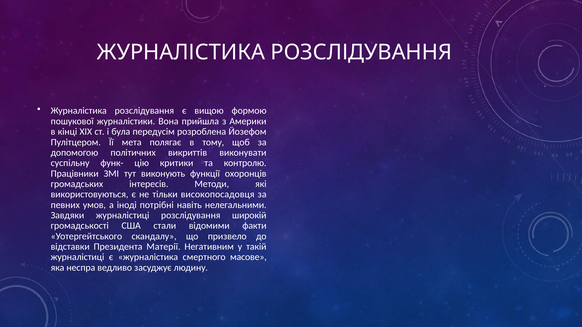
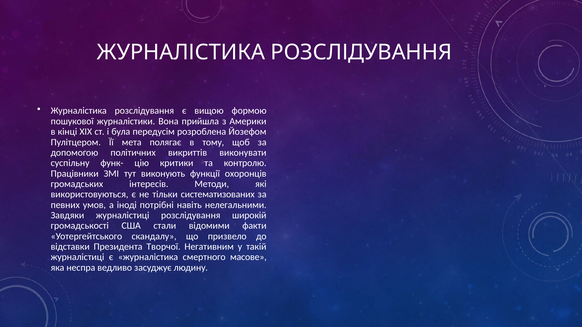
високопосадовця: високопосадовця -> систематизованих (218, 195)
Матерії: Матерії -> Творчої (163, 247)
